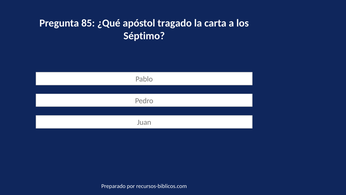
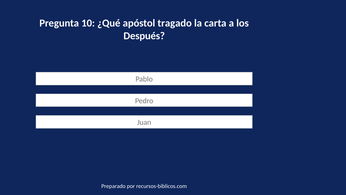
85: 85 -> 10 (88, 23)
Séptimo: Séptimo -> Después (144, 36)
